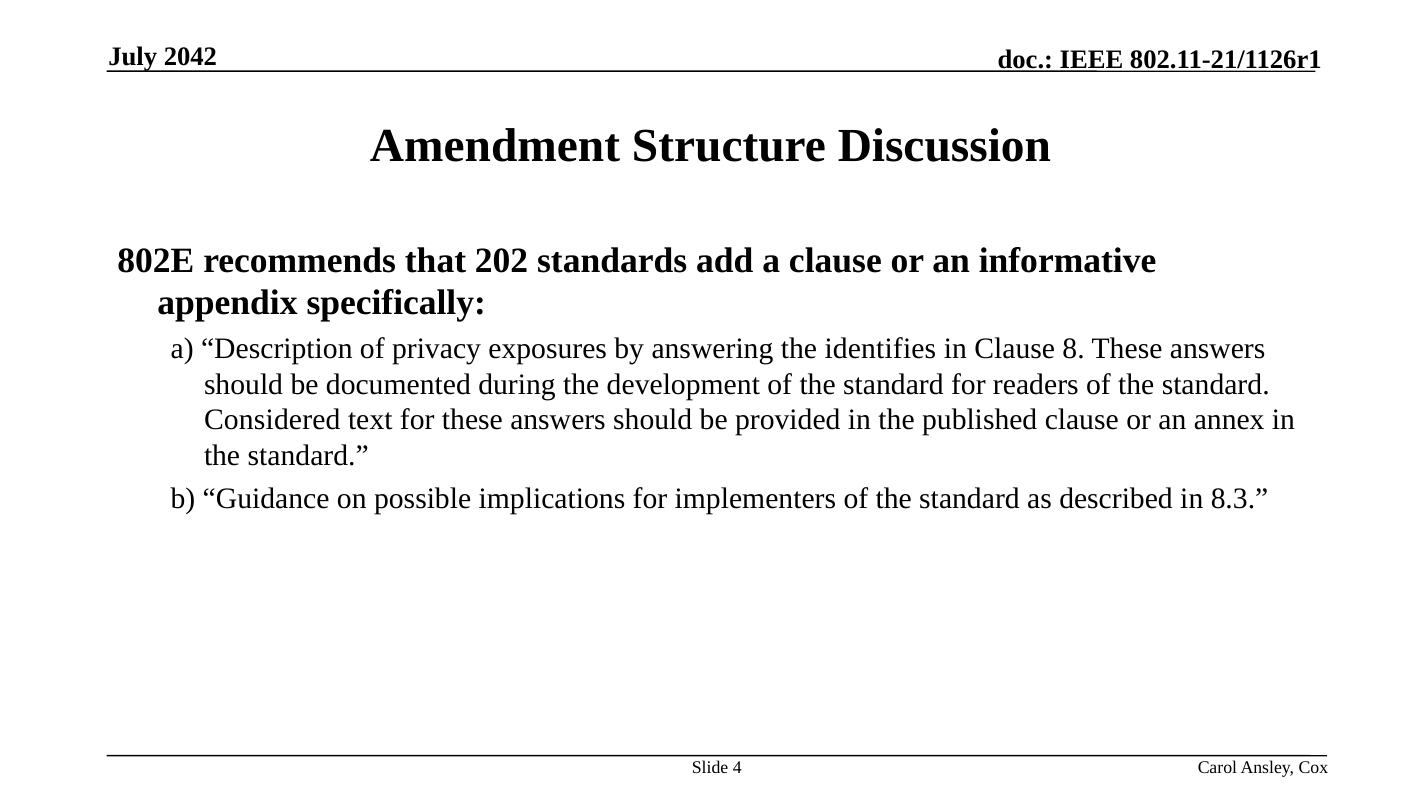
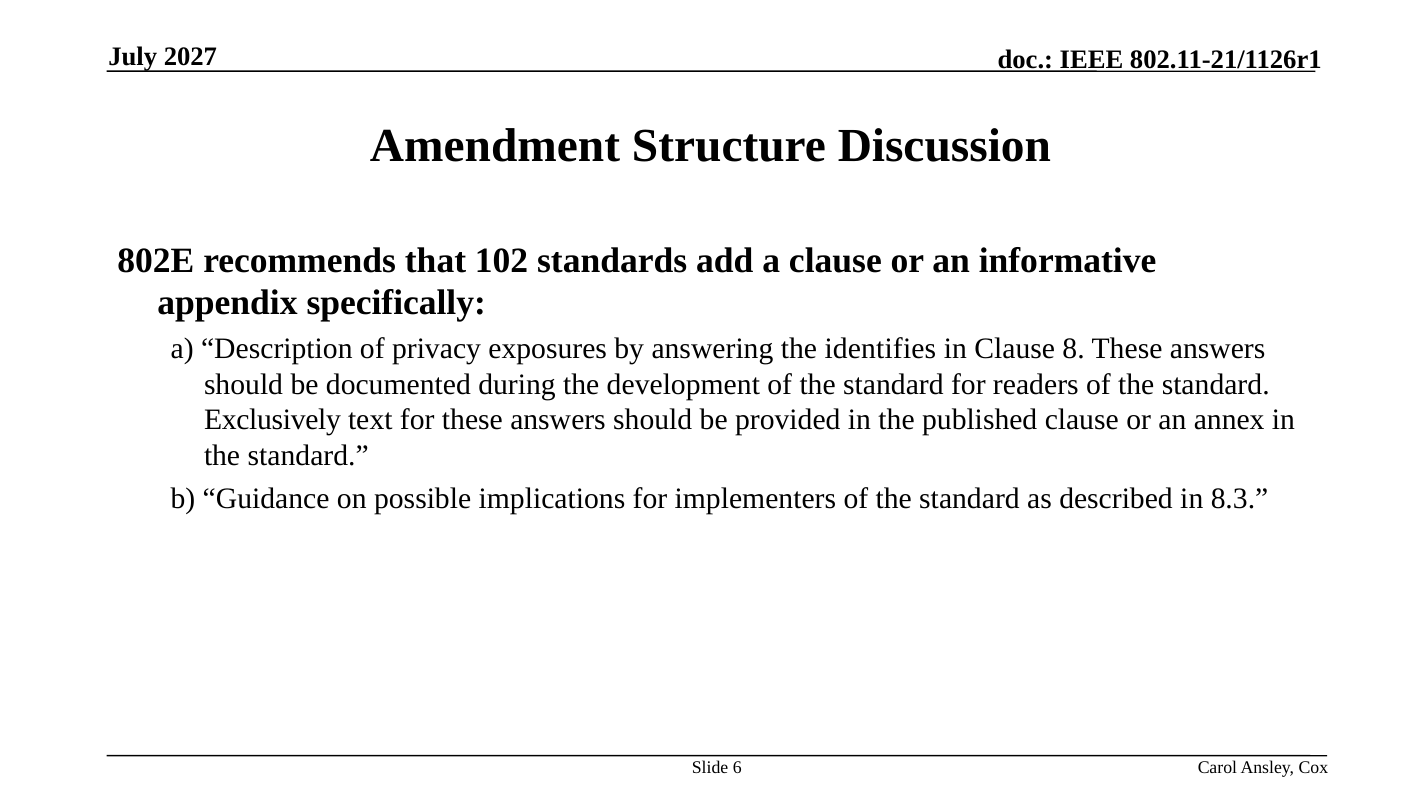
2042: 2042 -> 2027 (190, 57)
202: 202 -> 102 (502, 260)
Considered: Considered -> Exclusively (272, 420)
4: 4 -> 6 (737, 767)
